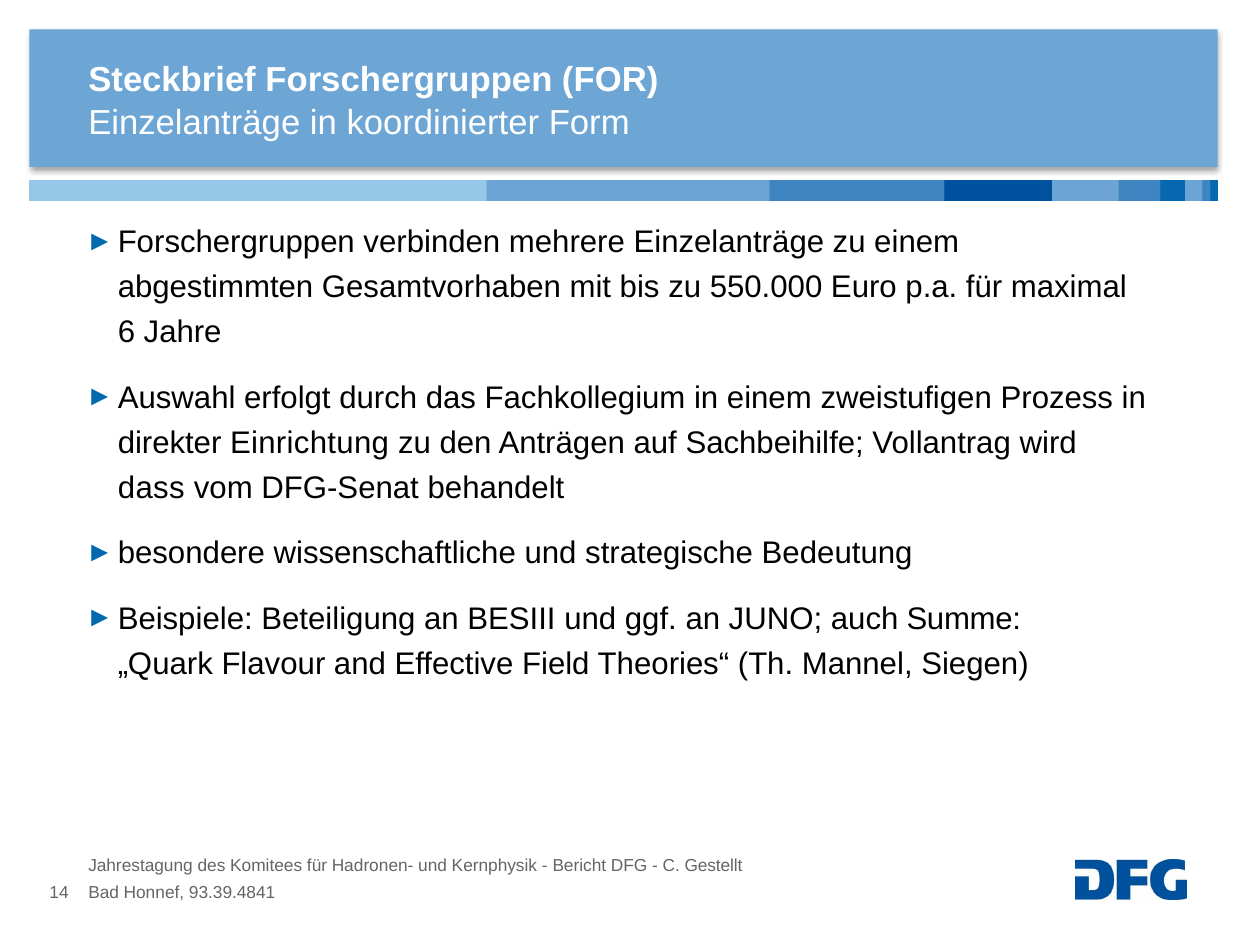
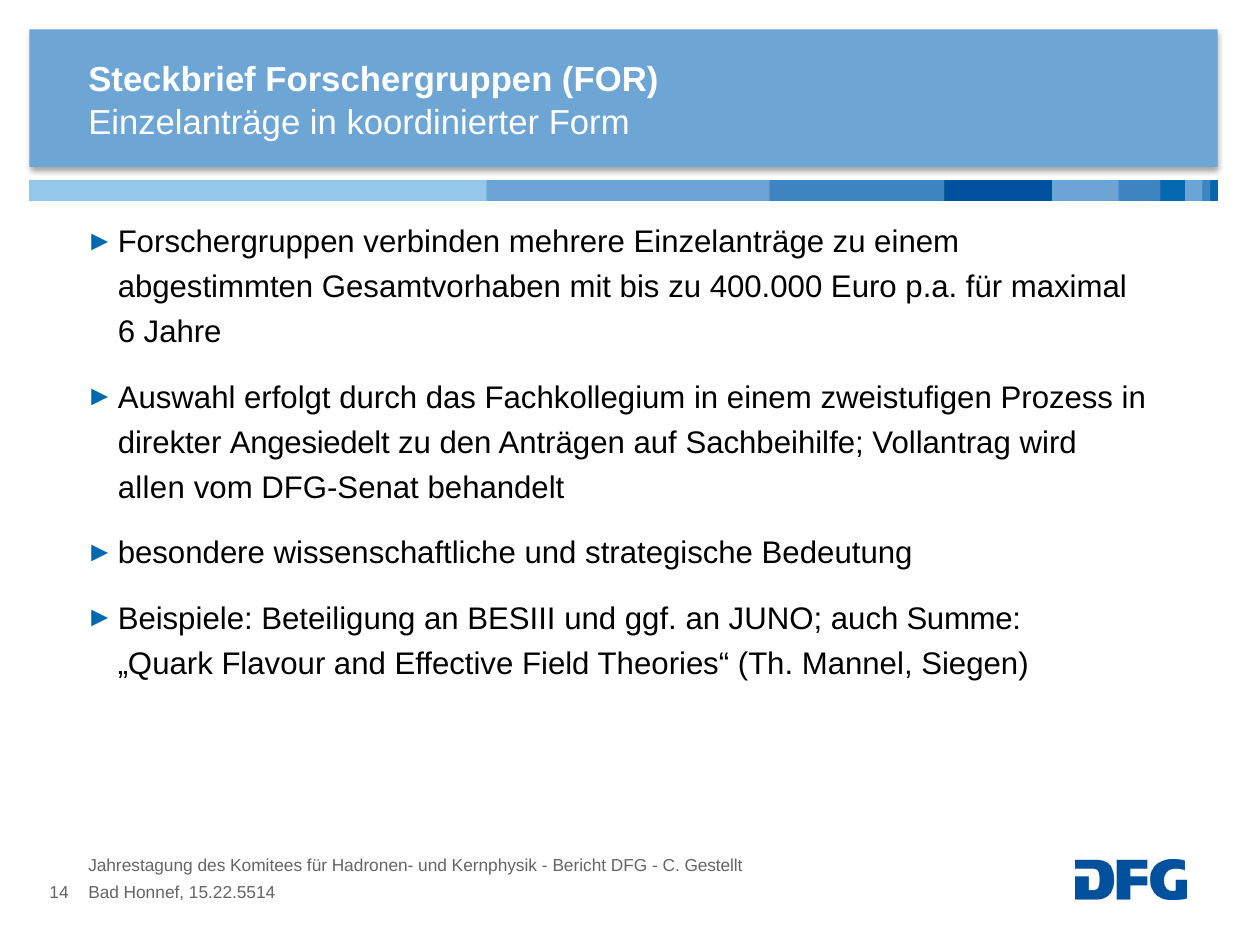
550.000: 550.000 -> 400.000 (766, 287)
Einrichtung: Einrichtung -> Angesiedelt (310, 443)
dass: dass -> allen (151, 488)
93.39.4841: 93.39.4841 -> 15.22.5514 (232, 893)
